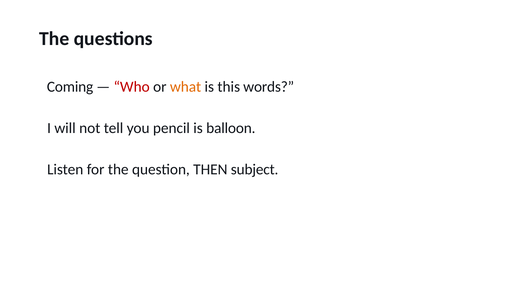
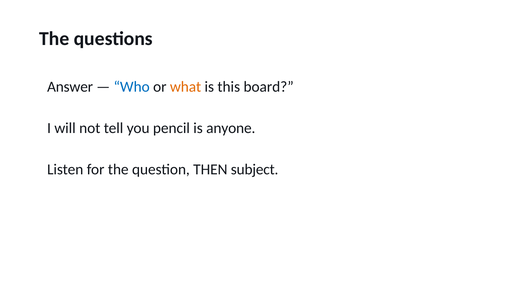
Coming: Coming -> Answer (70, 87)
Who colour: red -> blue (132, 87)
words: words -> board (269, 87)
balloon: balloon -> anyone (231, 128)
